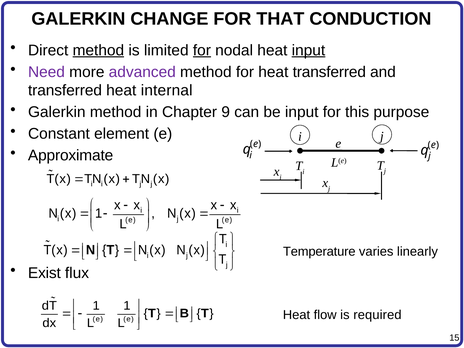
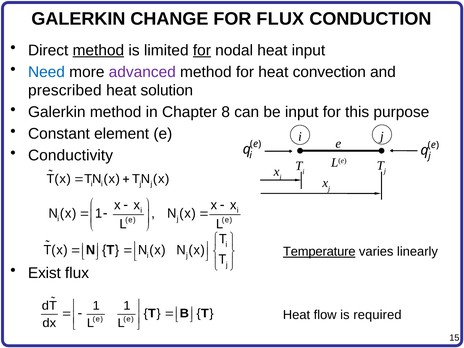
FOR THAT: THAT -> FLUX (280, 19)
input underline: present -> none (308, 50)
Need colour: purple -> blue (46, 72)
heat transferred: transferred -> convection (329, 72)
transferred: transferred -> prescribed (65, 91)
internal: internal -> solution (167, 91)
9: 9 -> 8 (226, 112)
Approximate: Approximate -> Conductivity (70, 155)
Temperature underline: none -> present (319, 252)
